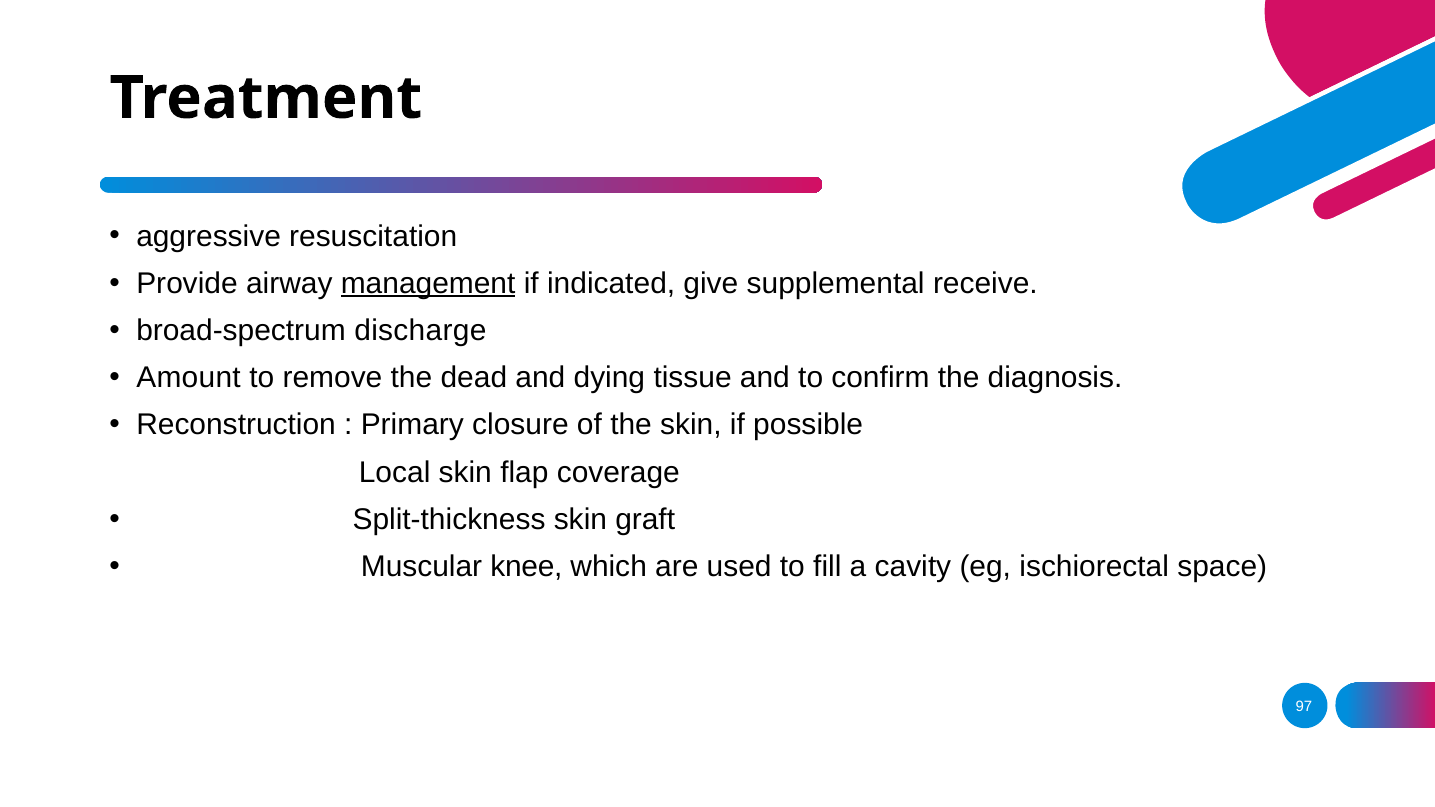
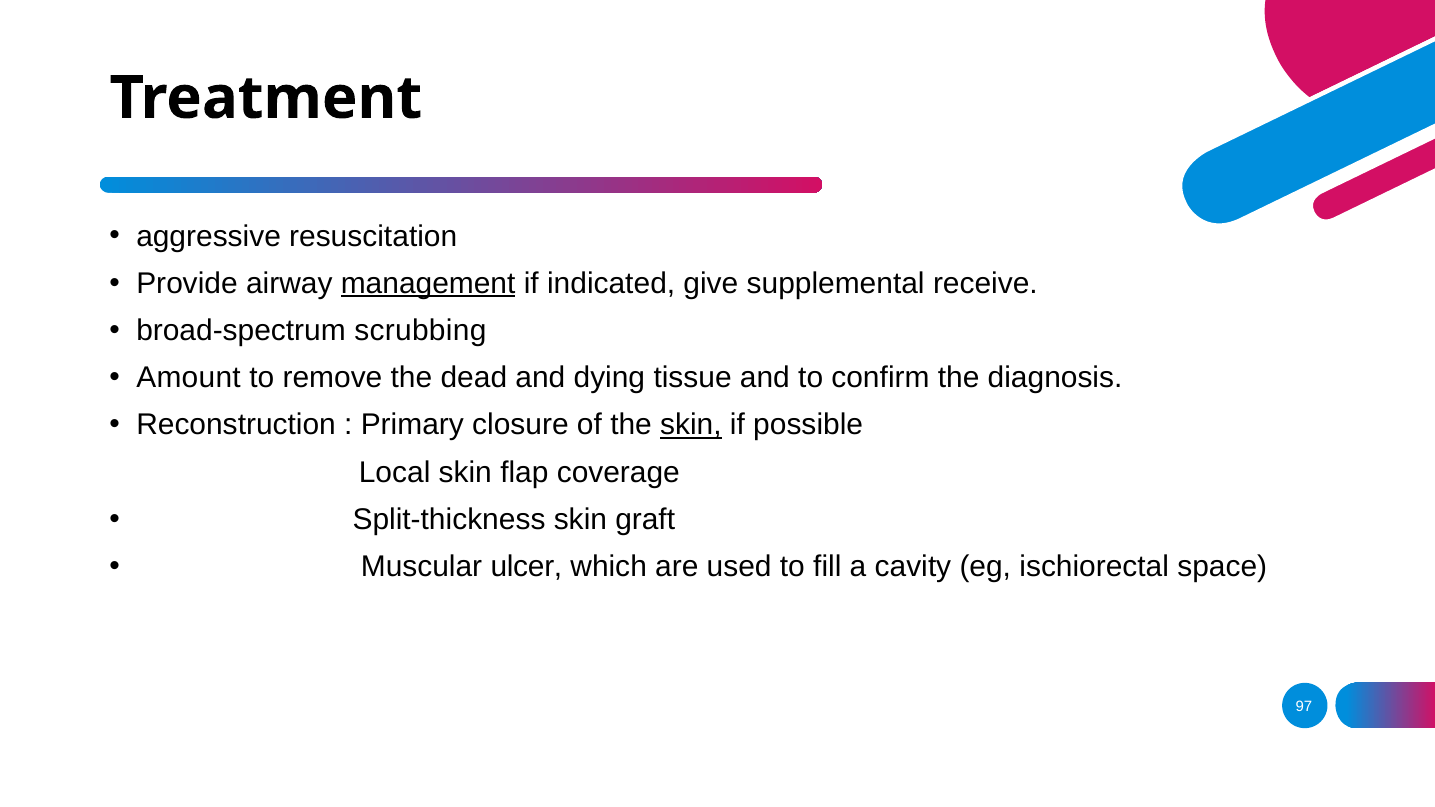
discharge: discharge -> scrubbing (420, 331)
skin underline: none -> present (691, 425)
knee: knee -> ulcer (526, 567)
